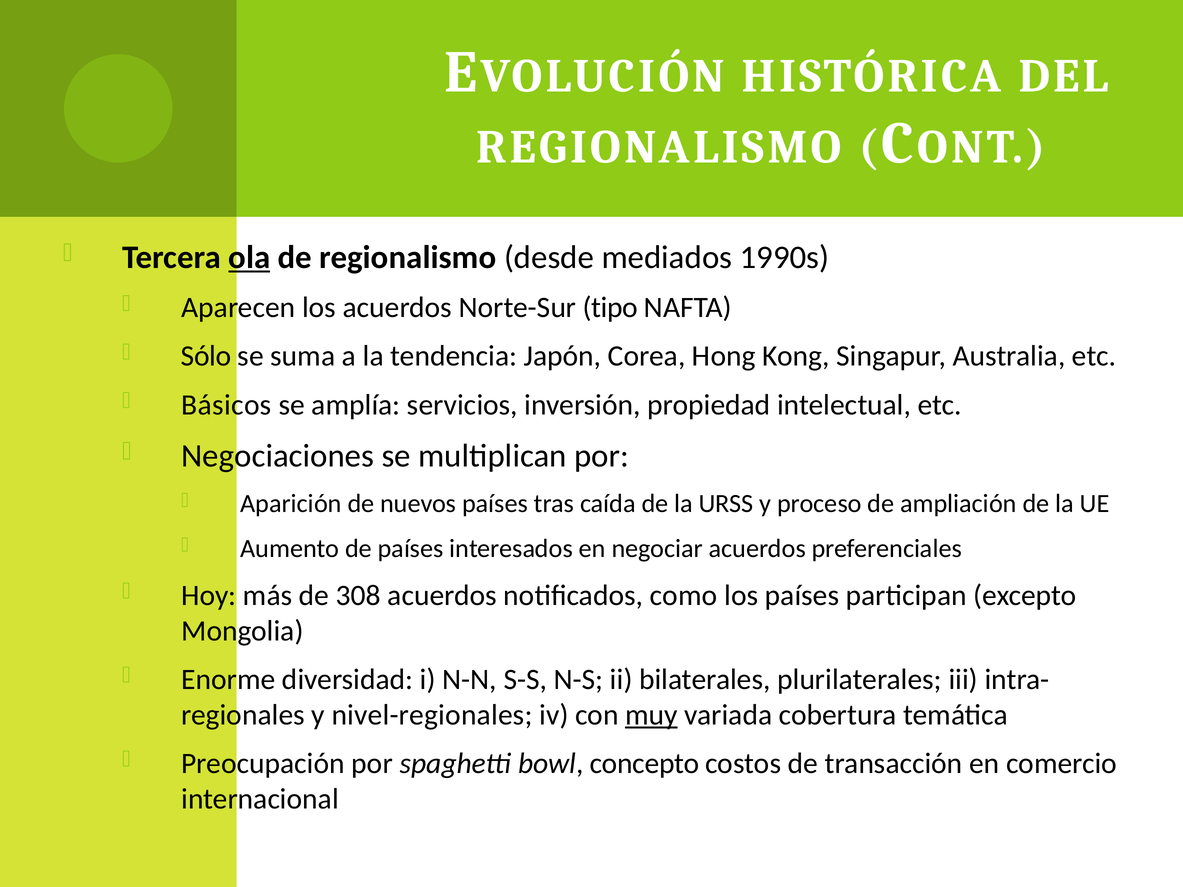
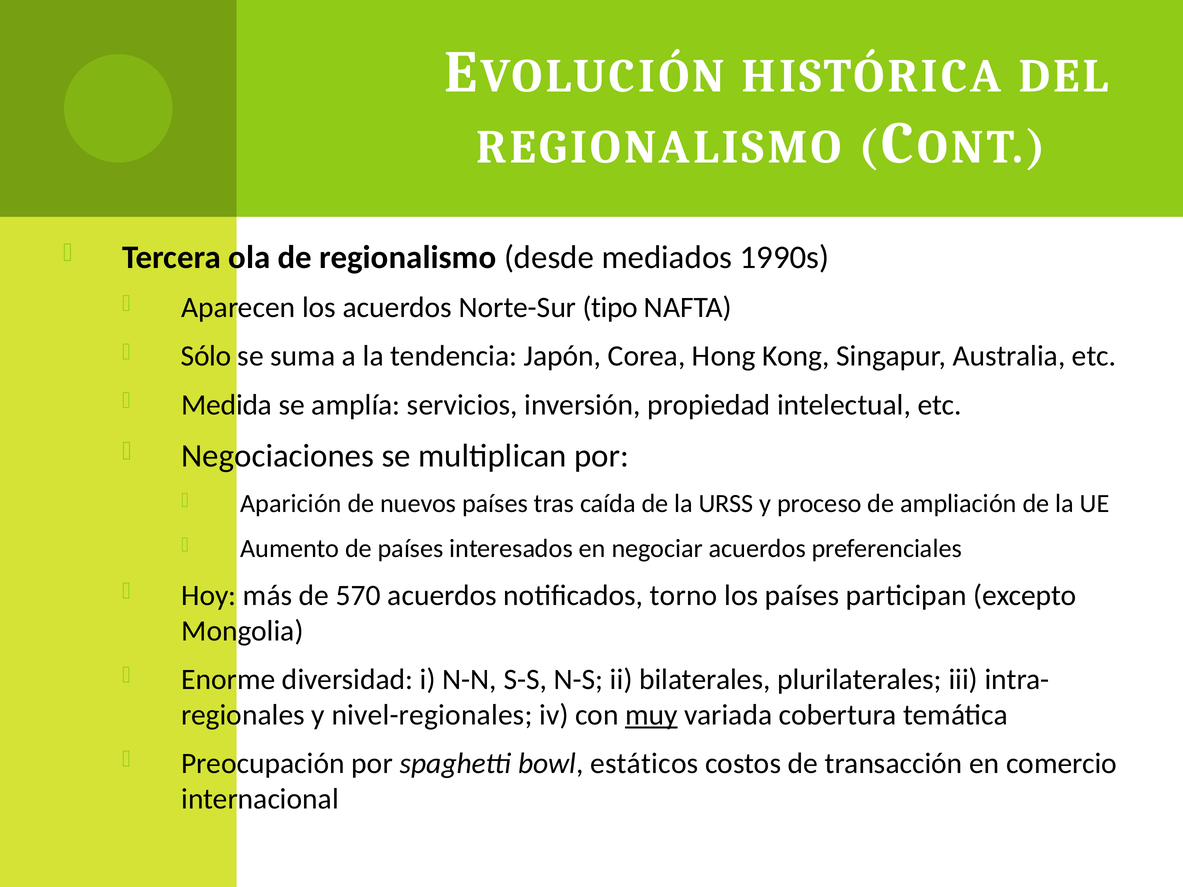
ola underline: present -> none (249, 257)
Básicos: Básicos -> Medida (227, 405)
308: 308 -> 570 (358, 595)
como: como -> torno (684, 595)
concepto: concepto -> estáticos (644, 764)
